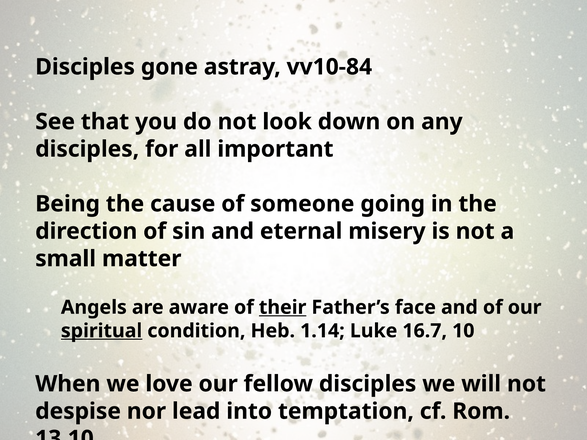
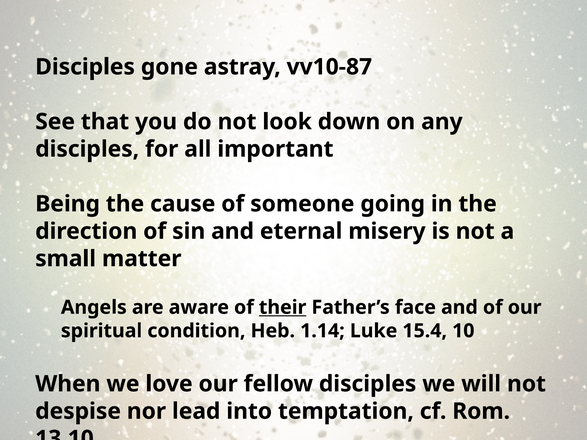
vv10-84: vv10-84 -> vv10-87 (329, 67)
spiritual underline: present -> none (102, 331)
16.7: 16.7 -> 15.4 (425, 331)
